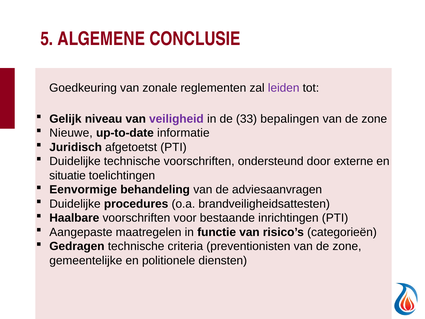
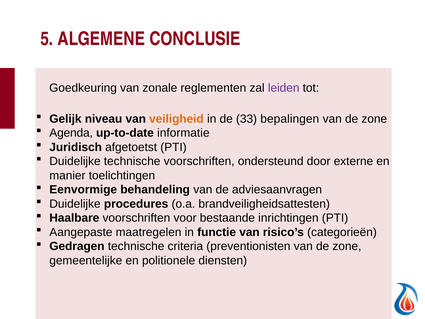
veiligheid colour: purple -> orange (176, 119)
Nieuwe: Nieuwe -> Agenda (71, 133)
situatie: situatie -> manier (67, 175)
